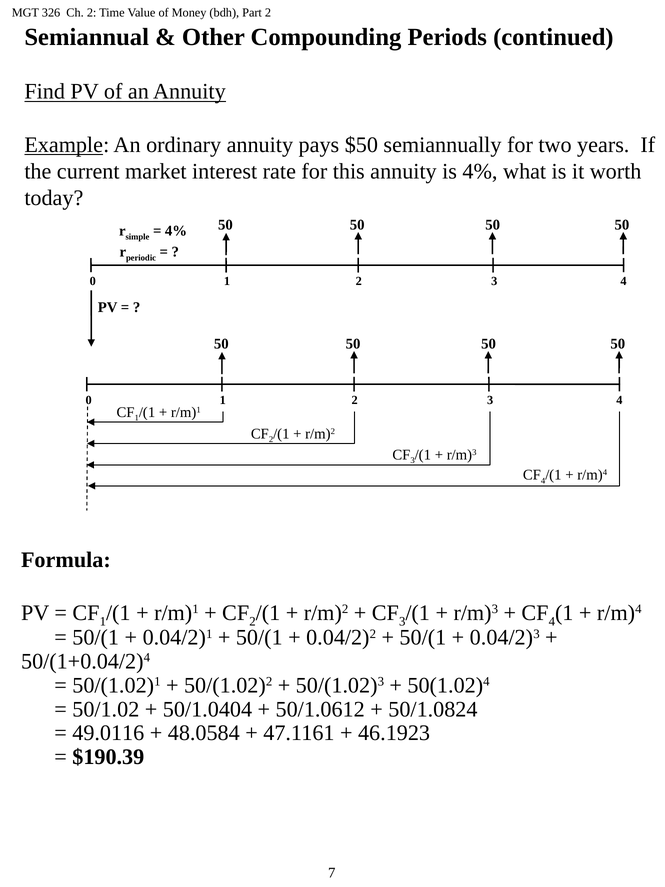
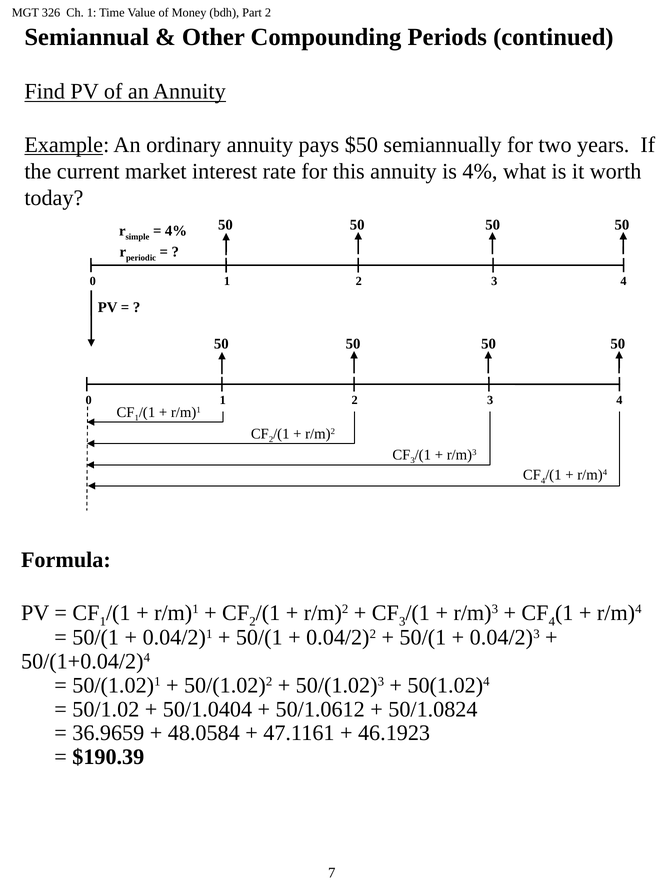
Ch 2: 2 -> 1 (92, 13)
49.0116: 49.0116 -> 36.9659 (108, 733)
